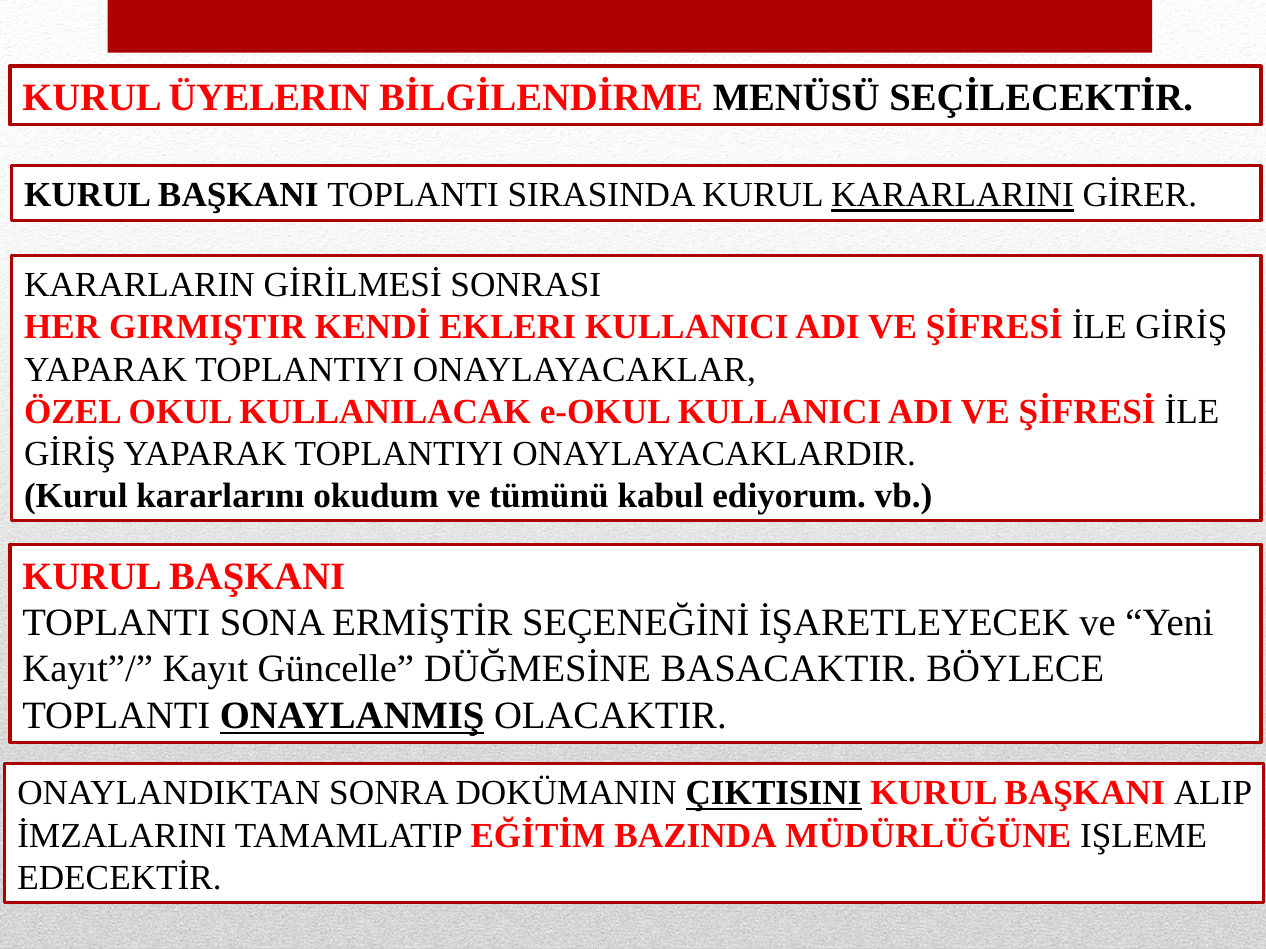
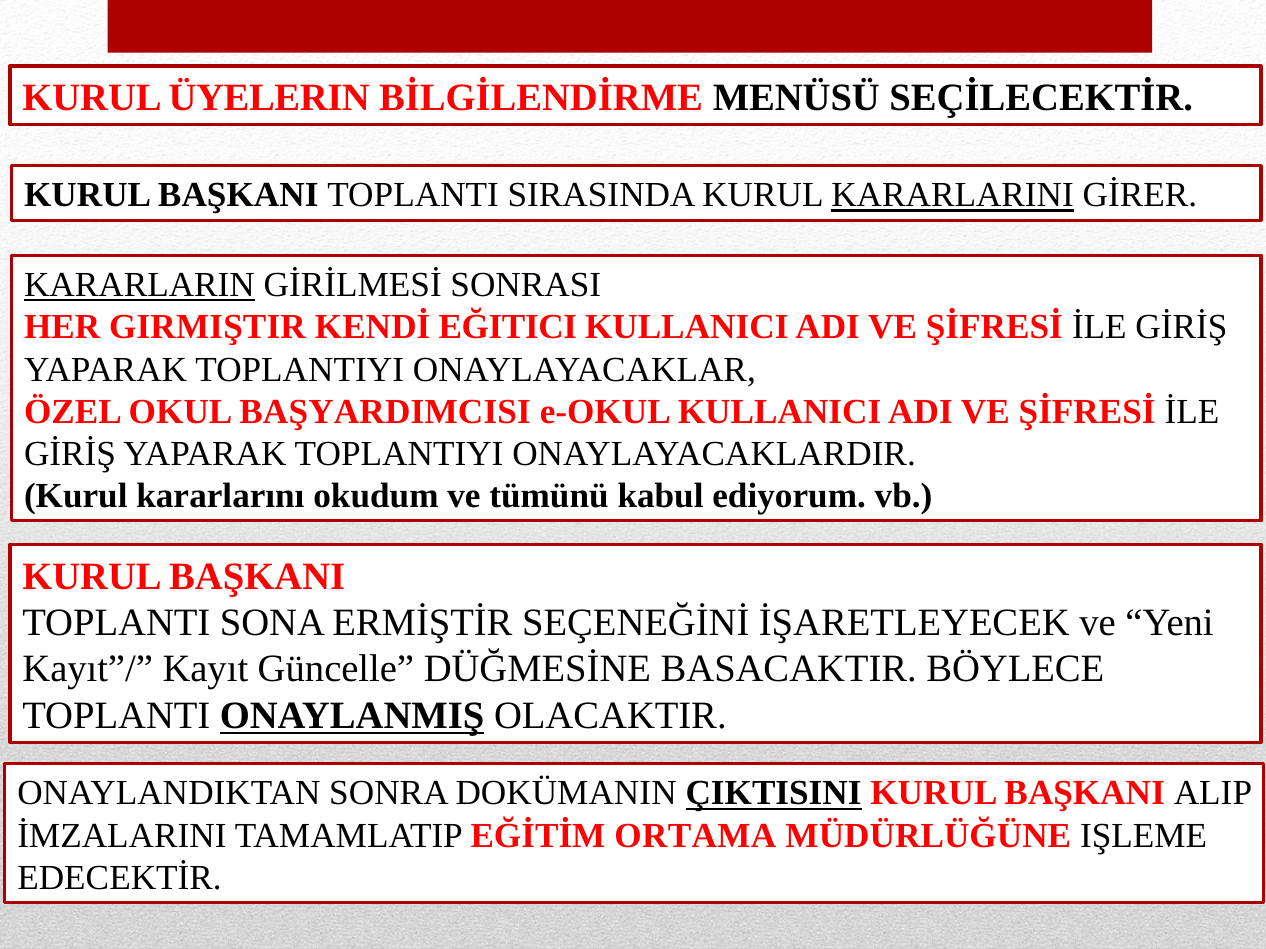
KARARLARIN underline: none -> present (139, 285)
EKLERI: EKLERI -> EĞITICI (508, 327)
KULLANILACAK: KULLANILACAK -> BAŞYARDIMCISI (385, 412)
BAZINDA: BAZINDA -> ORTAMA (695, 836)
